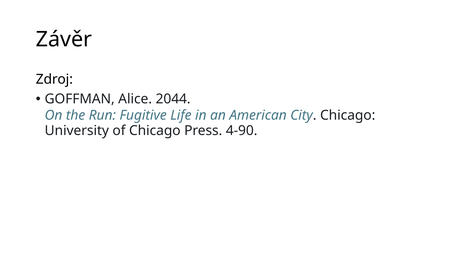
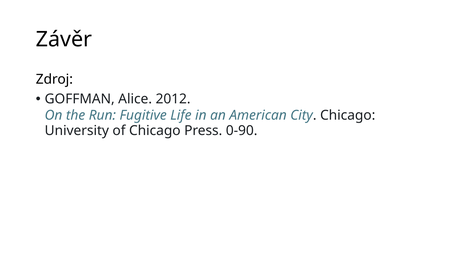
2044: 2044 -> 2012 (173, 99)
4-90: 4-90 -> 0-90 (242, 131)
